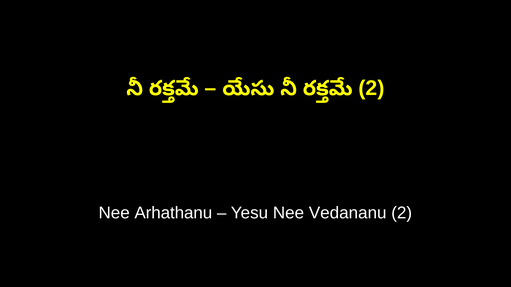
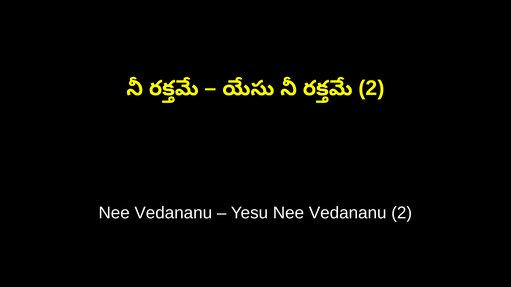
Arhathanu: Arhathanu -> Vedananu (173, 213)
